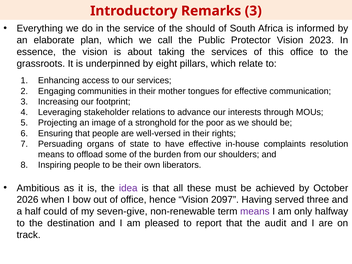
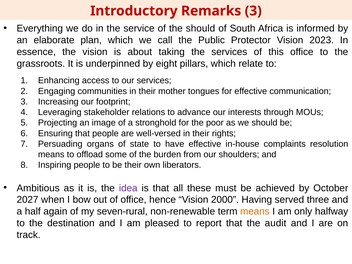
2026: 2026 -> 2027 (28, 200)
2097: 2097 -> 2000 (225, 200)
could: could -> again (55, 212)
seven-give: seven-give -> seven-rural (122, 212)
means colour: purple -> orange (255, 212)
